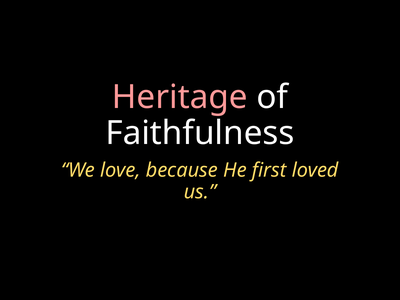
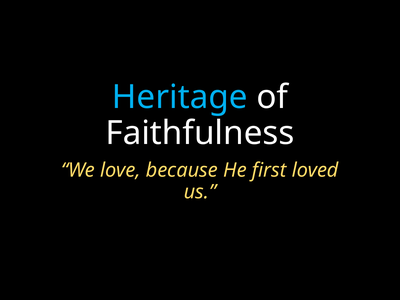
Heritage colour: pink -> light blue (180, 97)
